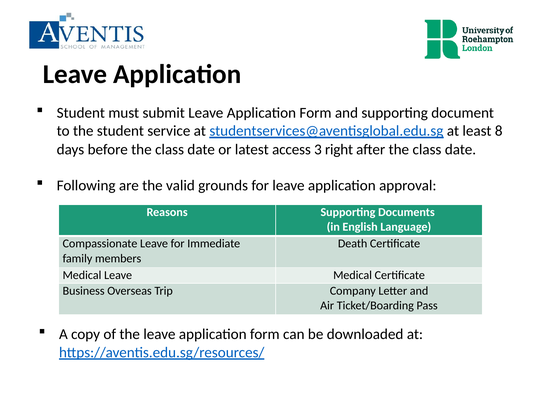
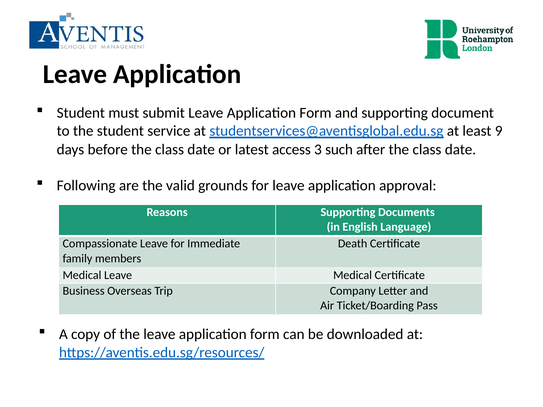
8: 8 -> 9 (499, 131)
right: right -> such (339, 150)
